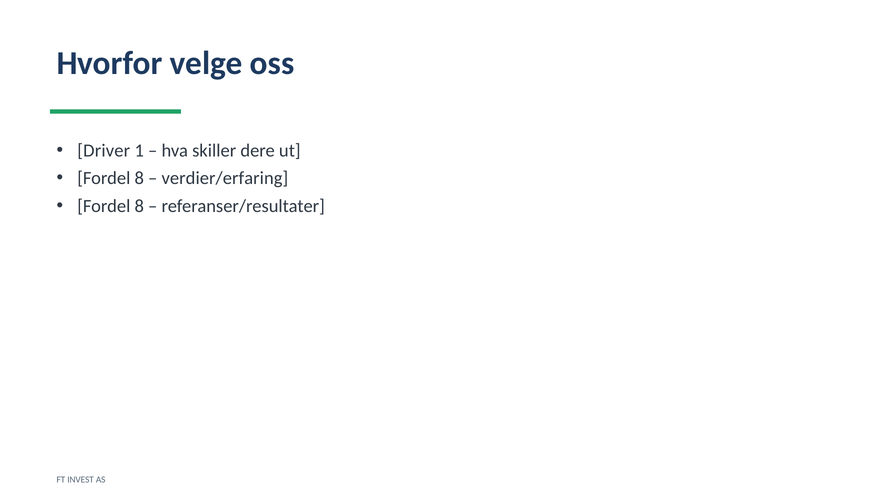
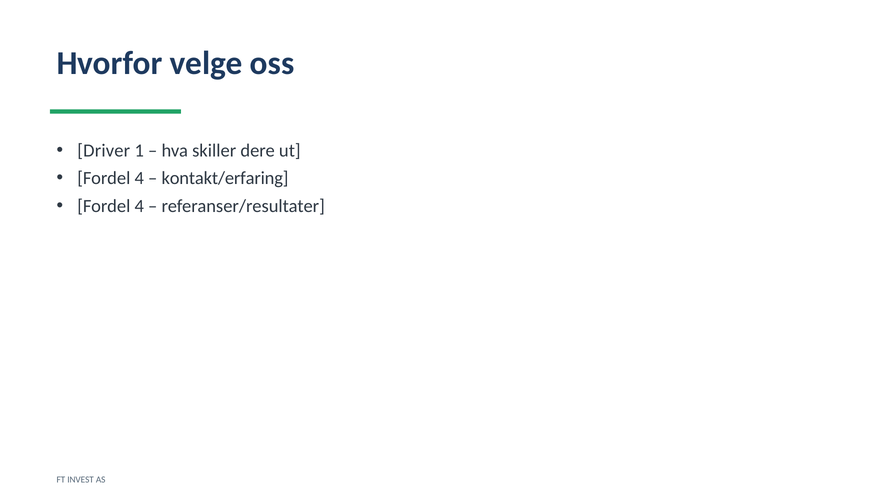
8: 8 -> 4 (139, 178)
verdier/erfaring: verdier/erfaring -> kontakt/erfaring (225, 178)
8: 8 -> 4 (139, 206)
